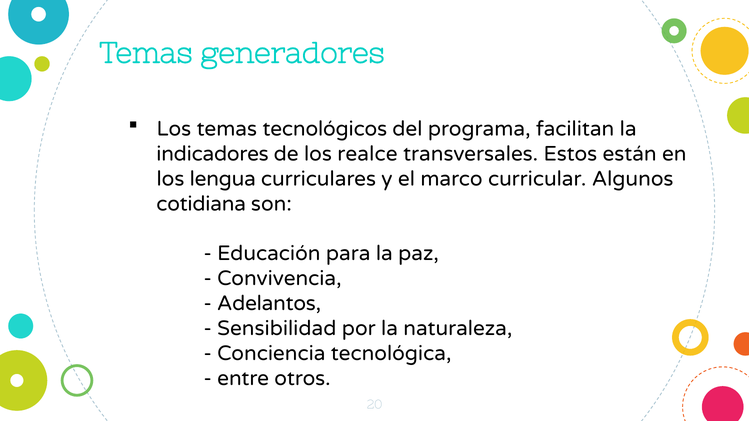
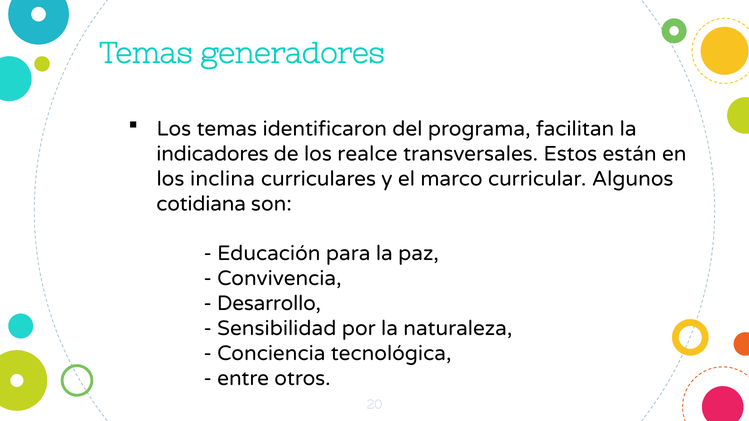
tecnológicos: tecnológicos -> identificaron (325, 129)
lengua: lengua -> inclina (223, 179)
Adelantos: Adelantos -> Desarrollo (269, 304)
